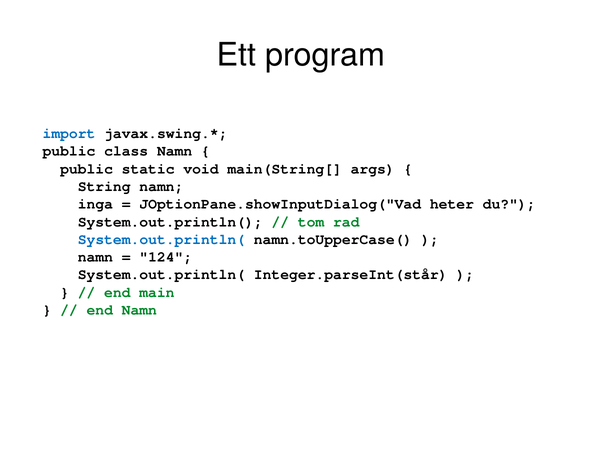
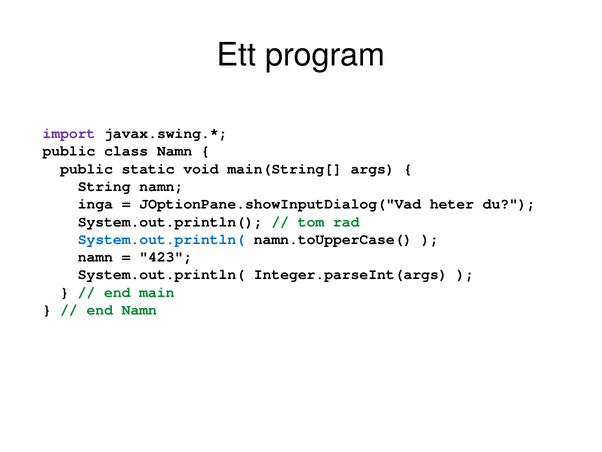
import colour: blue -> purple (69, 133)
124: 124 -> 423 (166, 257)
Integer.parseInt(står: Integer.parseInt(står -> Integer.parseInt(args (351, 274)
